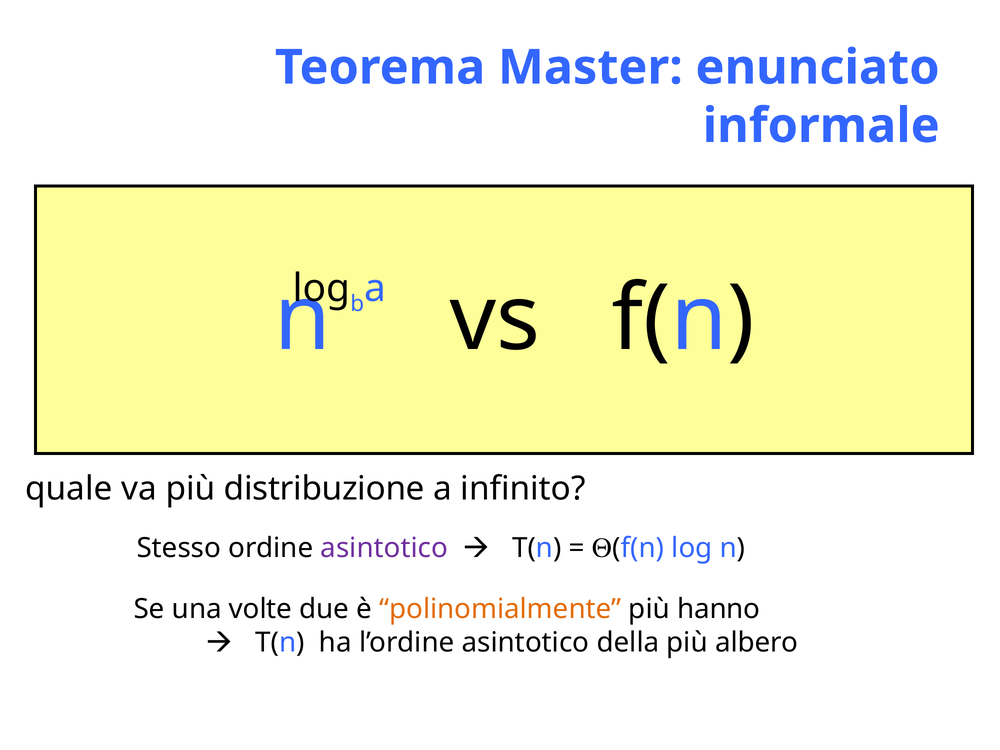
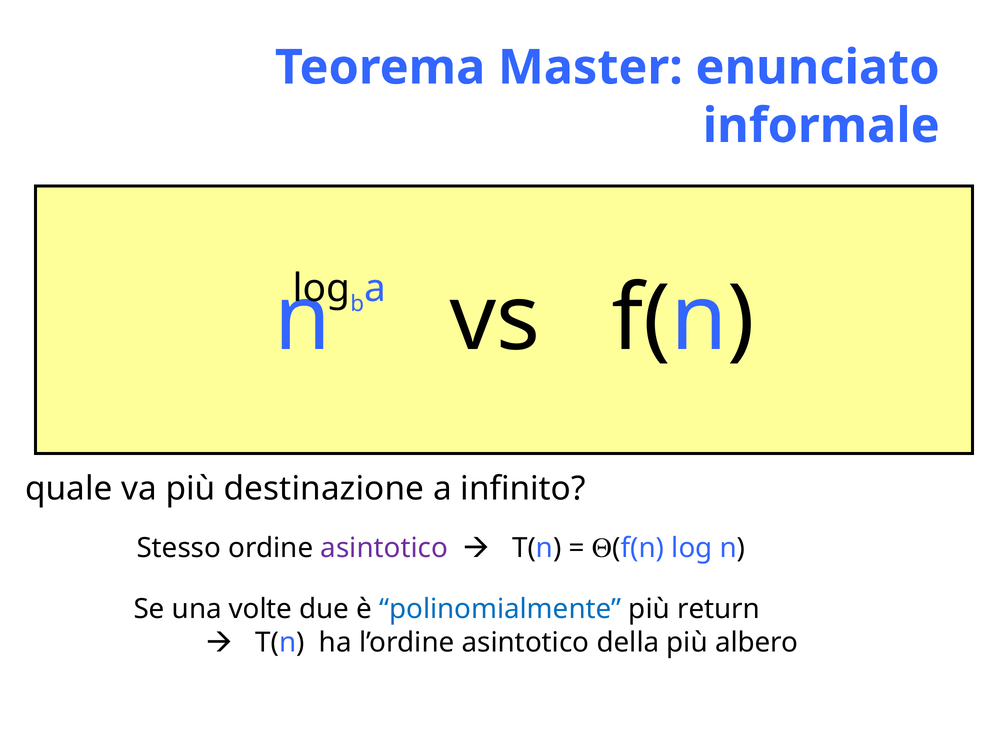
distribuzione: distribuzione -> destinazione (324, 489)
polinomialmente colour: orange -> blue (500, 609)
hanno: hanno -> return (719, 609)
